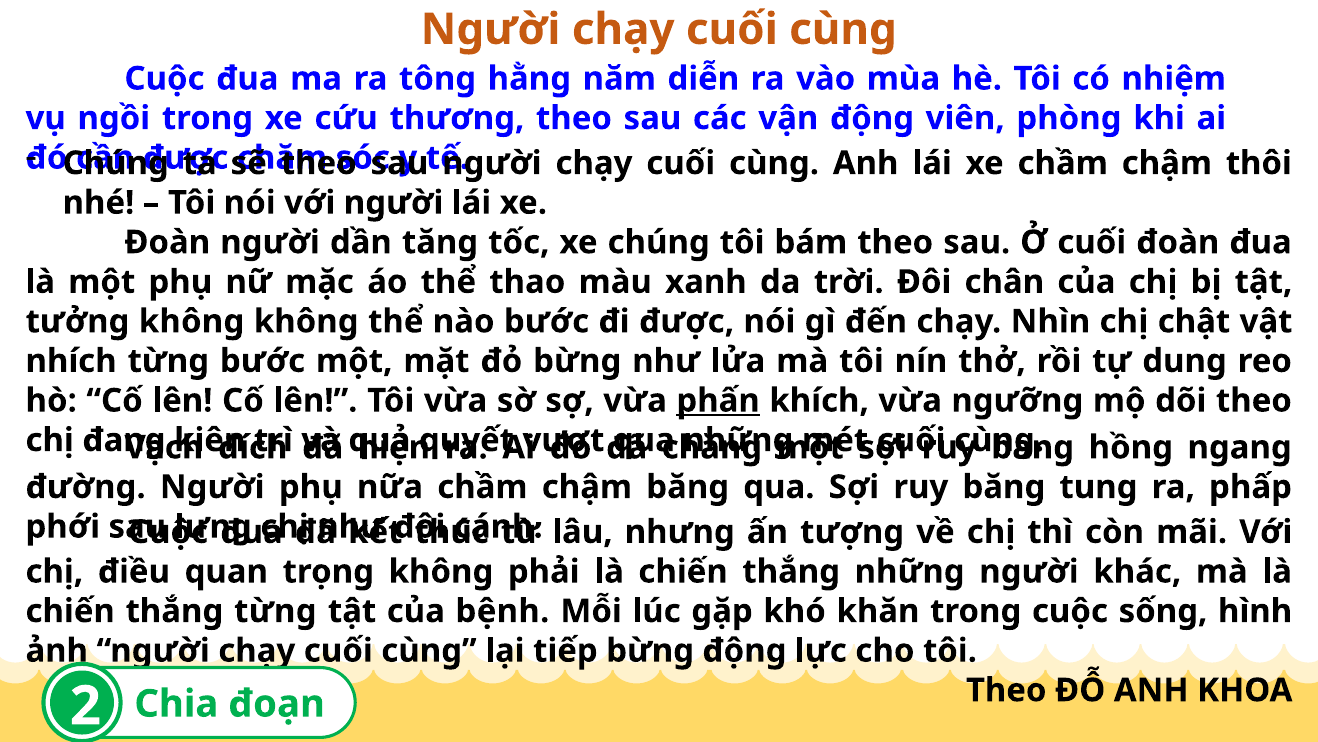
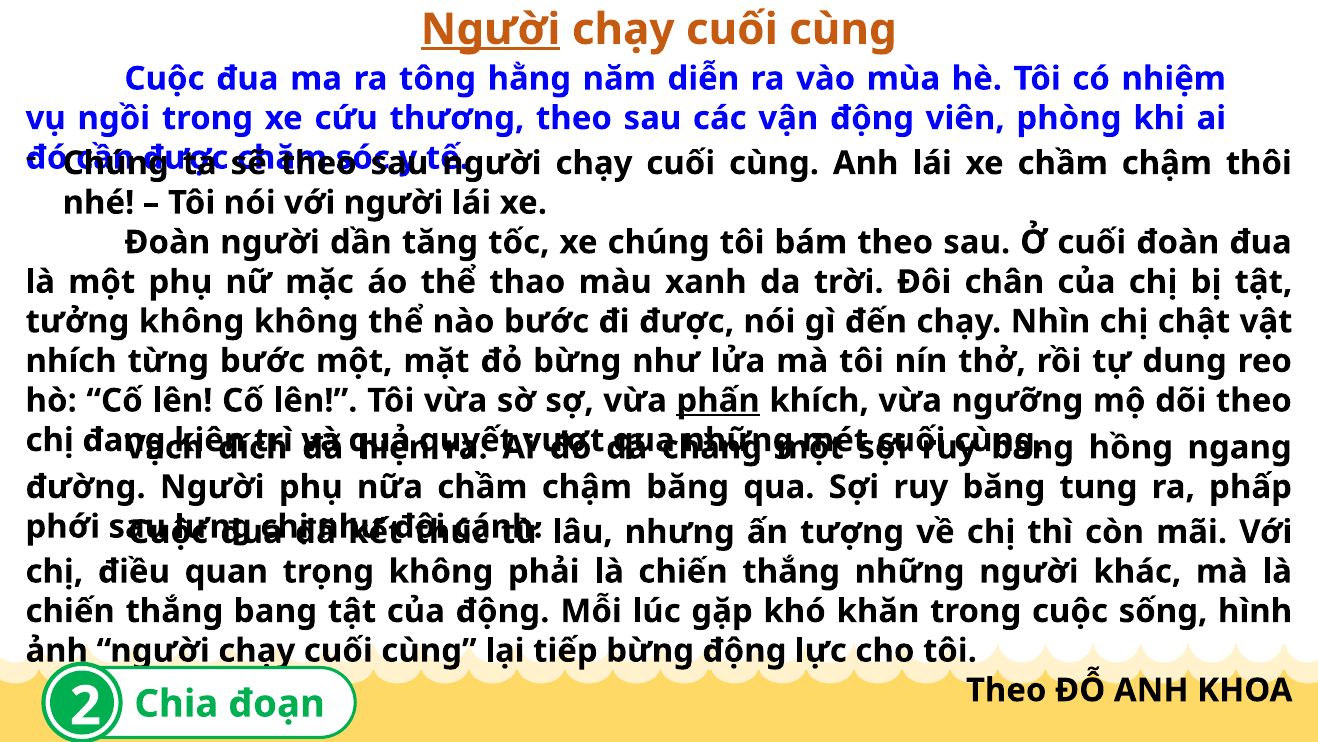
Người underline: none -> present (491, 29)
thắng từng: từng -> bang (275, 611)
của bệnh: bệnh -> động (503, 611)
